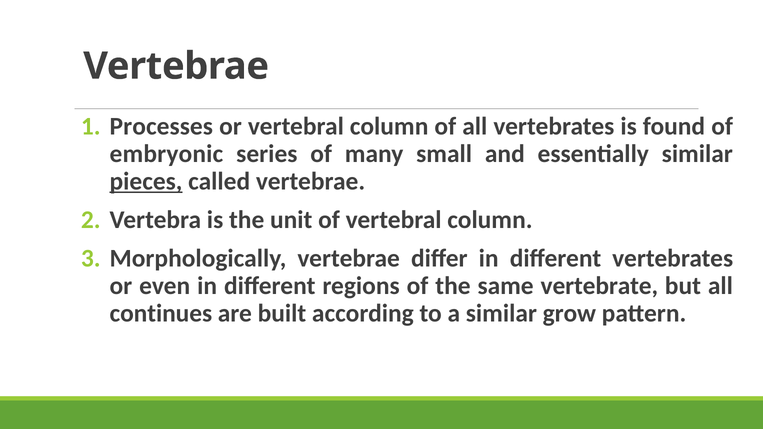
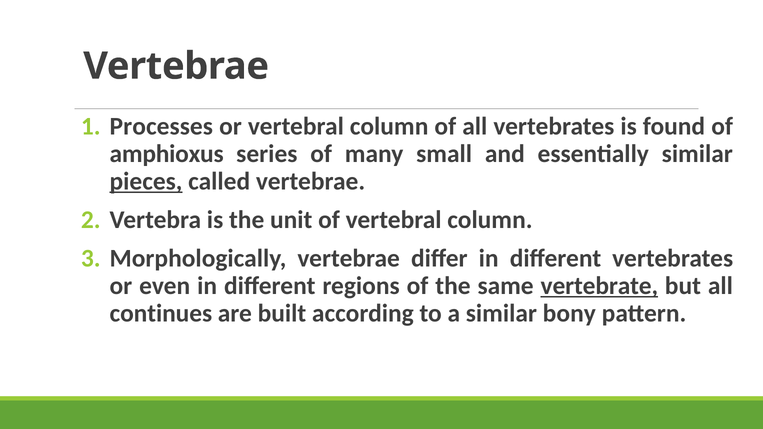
embryonic: embryonic -> amphioxus (167, 154)
vertebrate underline: none -> present (599, 286)
grow: grow -> bony (569, 313)
